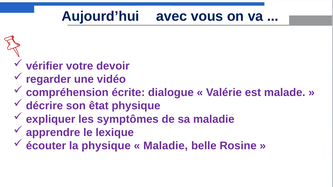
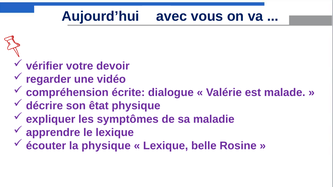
Maladie: Maladie -> Lexique (166, 146)
